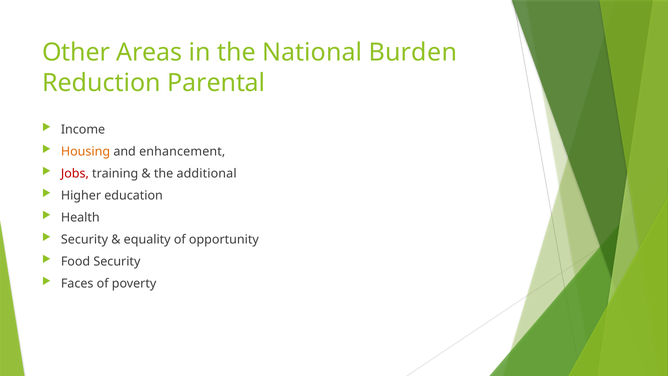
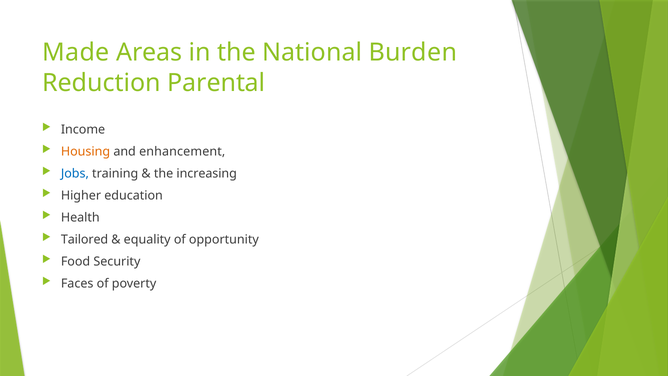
Other: Other -> Made (76, 53)
Jobs colour: red -> blue (75, 173)
additional: additional -> increasing (207, 173)
Security: Security -> Tailored (85, 239)
